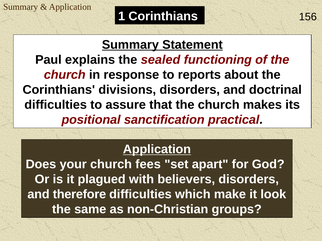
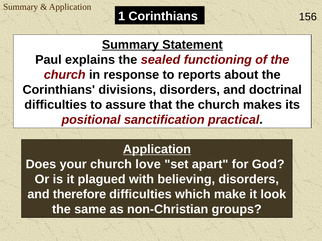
fees: fees -> love (148, 165)
believers: believers -> believing (186, 180)
